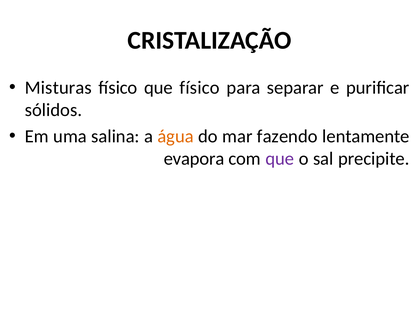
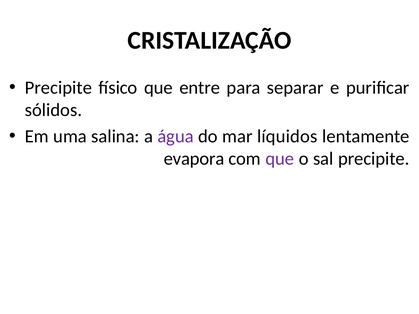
Misturas: Misturas -> Precipite (58, 88)
que físico: físico -> entre (200, 88)
água colour: orange -> purple (176, 136)
fazendo: fazendo -> líquidos (287, 136)
